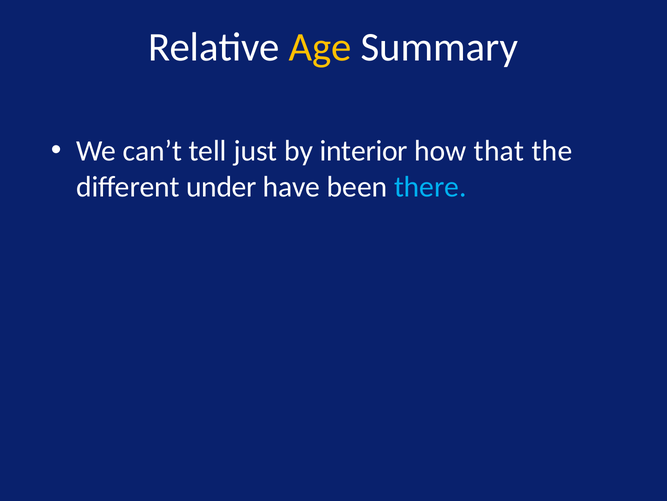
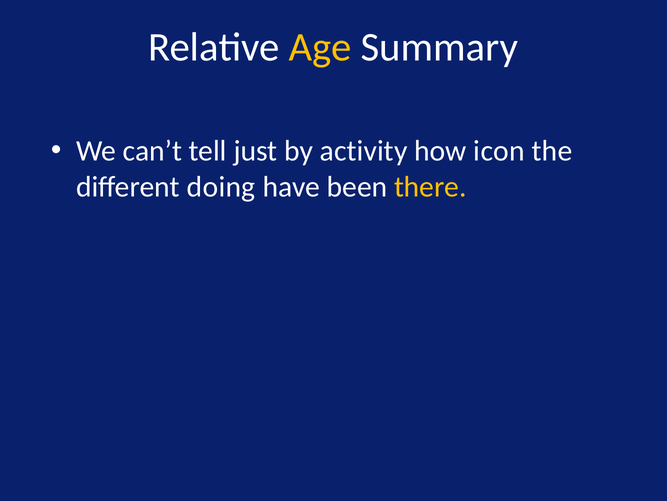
interior: interior -> activity (364, 151)
that: that -> icon (499, 151)
under: under -> doing (221, 187)
there colour: light blue -> yellow (430, 187)
